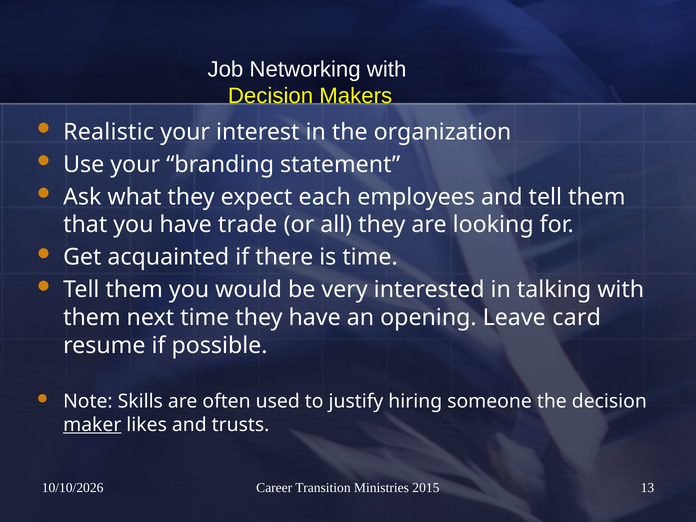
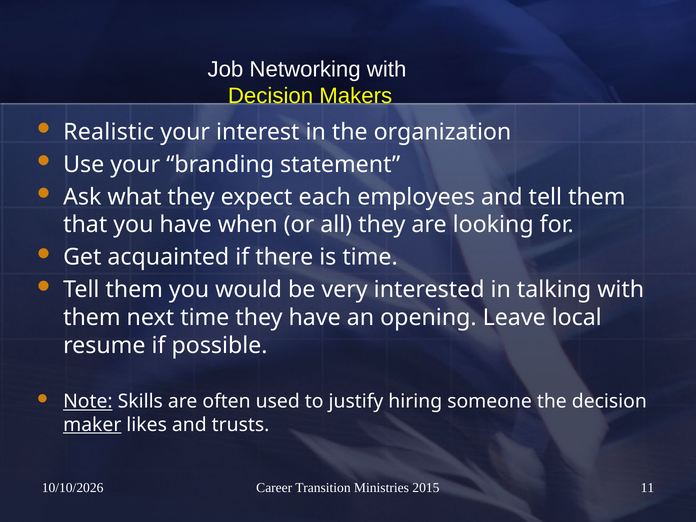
trade: trade -> when (248, 225)
card: card -> local (577, 318)
Note underline: none -> present (88, 402)
13: 13 -> 11 (647, 488)
